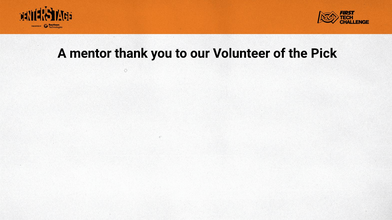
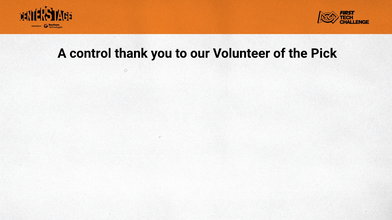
mentor: mentor -> control (90, 54)
